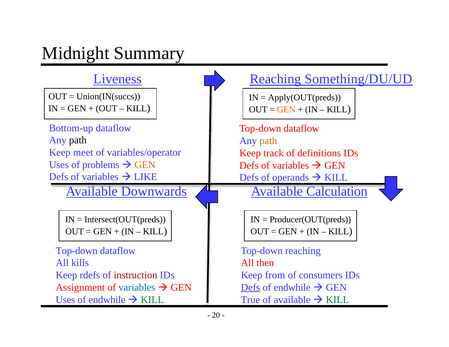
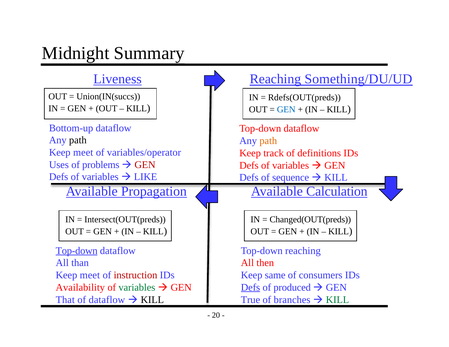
Apply(OUT(preds: Apply(OUT(preds -> Rdefs(OUT(preds (304, 98)
GEN colour: orange -> blue (286, 110)
GEN colour: orange -> red (145, 165)
operands: operands -> sequence (291, 178)
Downwards: Downwards -> Propagation (154, 191)
Producer(OUT(preds: Producer(OUT(preds -> Changed(OUT(preds (310, 220)
Top-down underline: none -> present (77, 251)
kills: kills -> than (80, 263)
rdefs: rdefs -> meet (90, 275)
from: from -> same (275, 275)
Assignment: Assignment -> Availability (80, 287)
variables colour: blue -> green (137, 287)
endwhile: endwhile -> produced (292, 287)
Uses: Uses -> That (65, 300)
endwhile: endwhile -> dataflow (107, 300)
KILL colour: green -> black (152, 300)
of available: available -> branches (292, 300)
